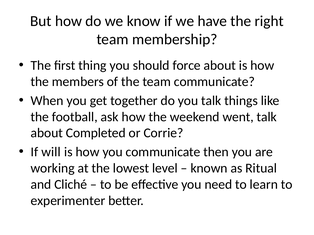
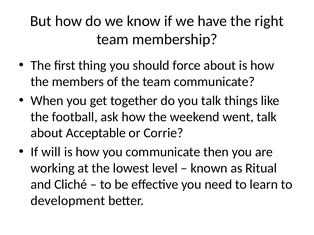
Completed: Completed -> Acceptable (96, 133)
experimenter: experimenter -> development (68, 201)
